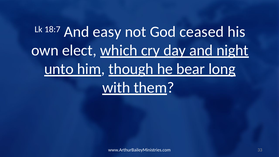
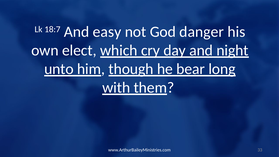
ceased: ceased -> danger (202, 32)
